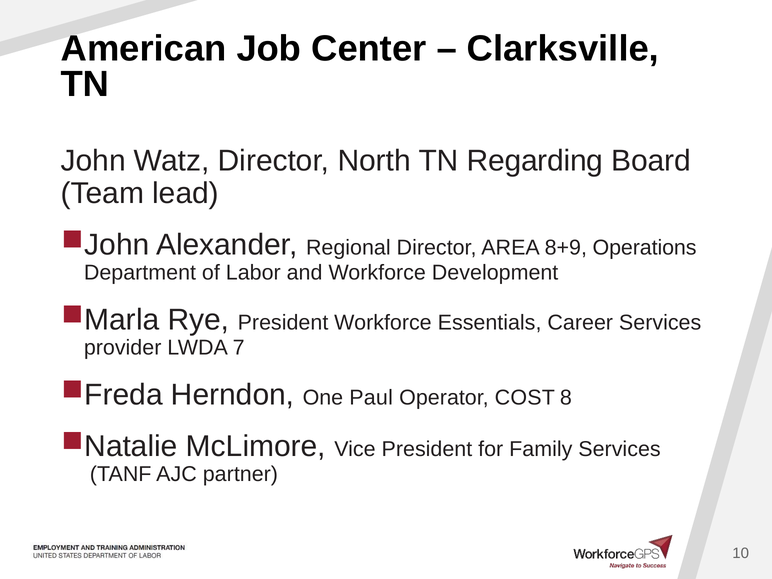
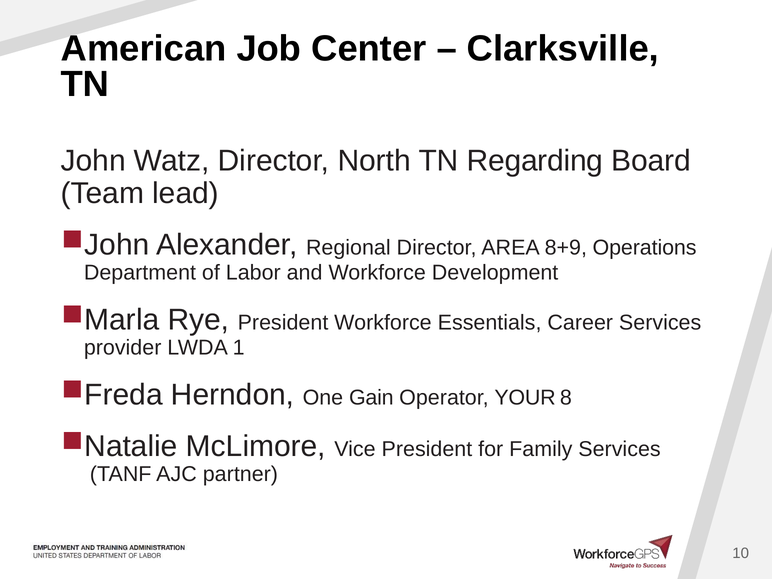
7: 7 -> 1 (239, 348)
Paul: Paul -> Gain (371, 397)
COST: COST -> YOUR (525, 397)
